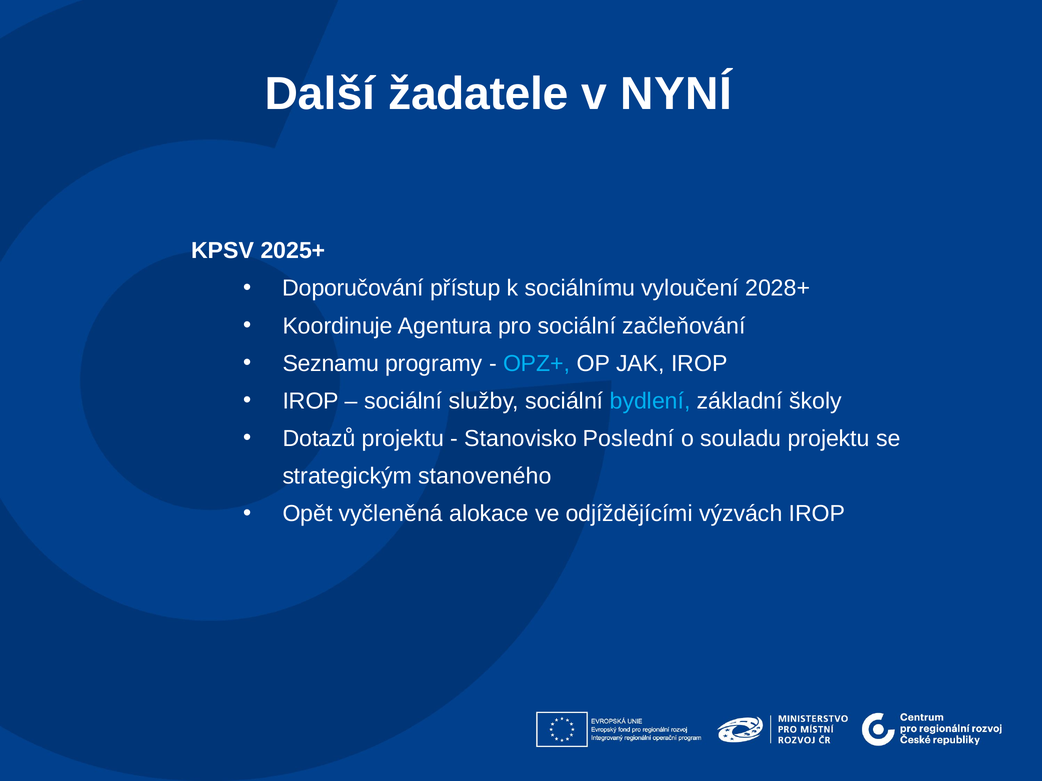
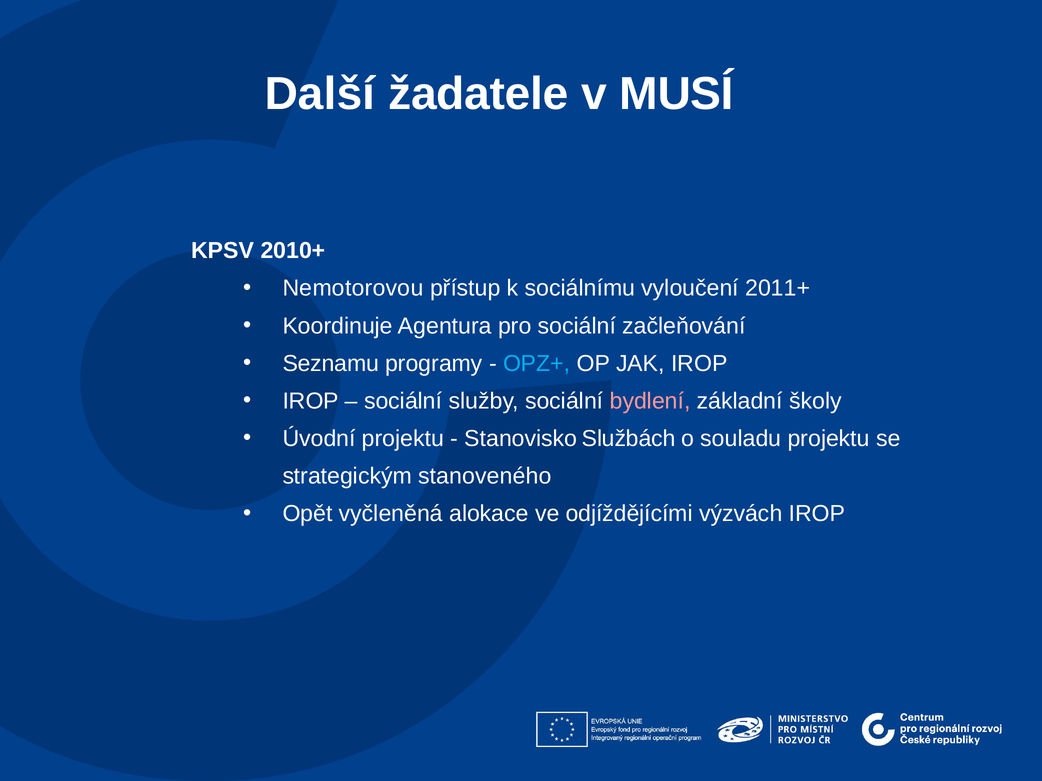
NYNÍ: NYNÍ -> MUSÍ (677, 94)
2025+: 2025+ -> 2010+ (293, 251)
Doporučování: Doporučování -> Nemotorovou (353, 288)
2028+: 2028+ -> 2011+ (778, 288)
bydlení colour: light blue -> pink (650, 401)
Dotazů: Dotazů -> Úvodní (319, 439)
Poslední: Poslední -> Službách (629, 439)
